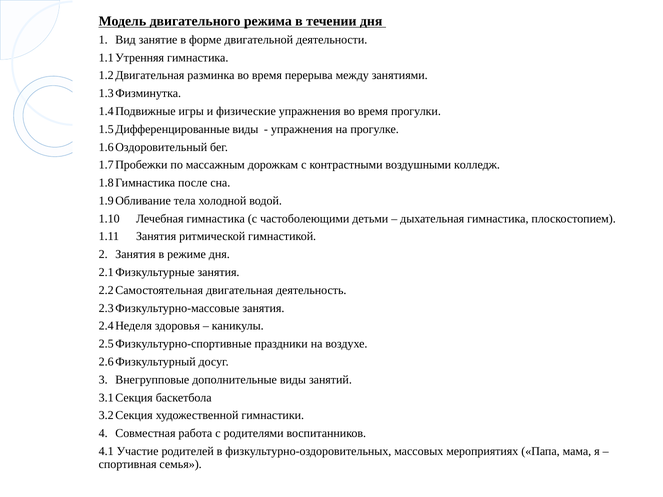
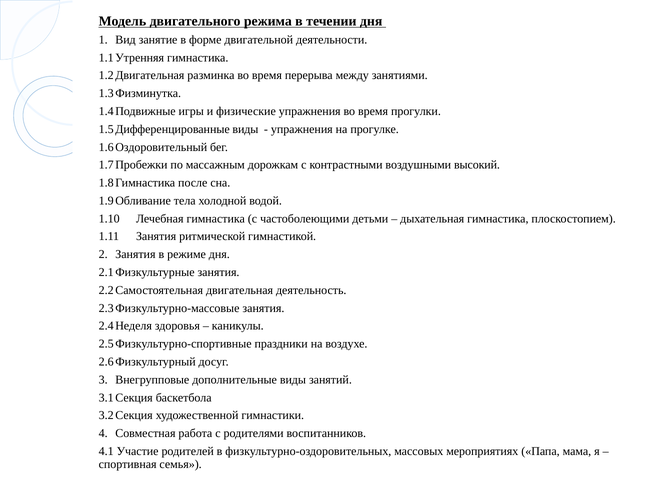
колледж: колледж -> высокий (477, 165)
